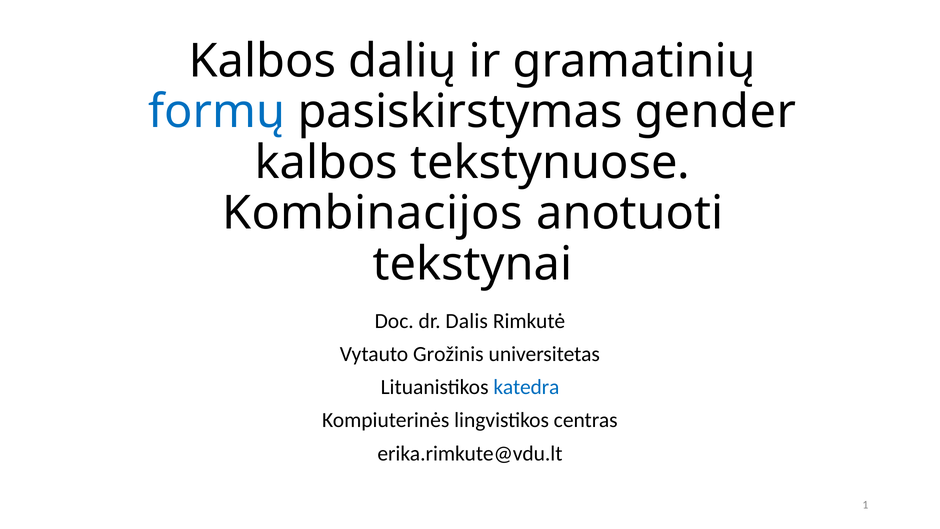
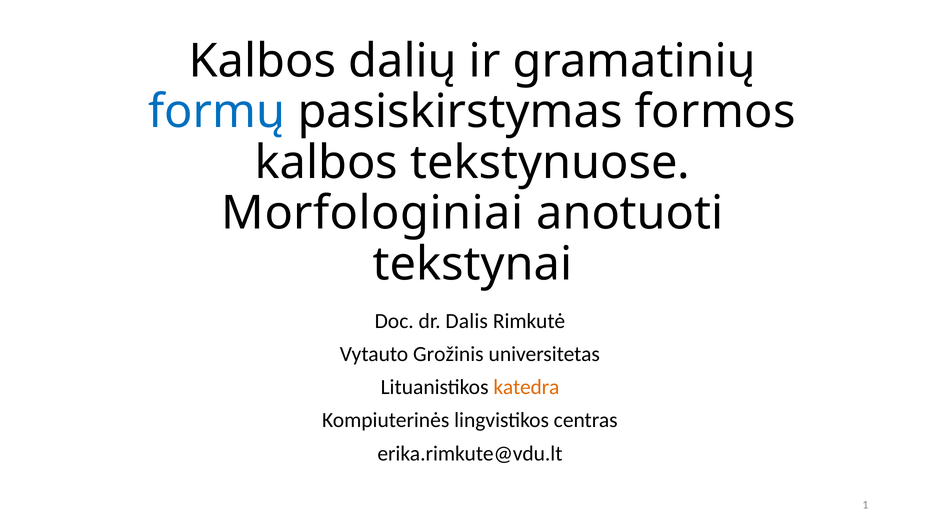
gender: gender -> formos (715, 112)
Kombinacijos: Kombinacijos -> Morfologiniai (372, 213)
katedra colour: blue -> orange (526, 387)
